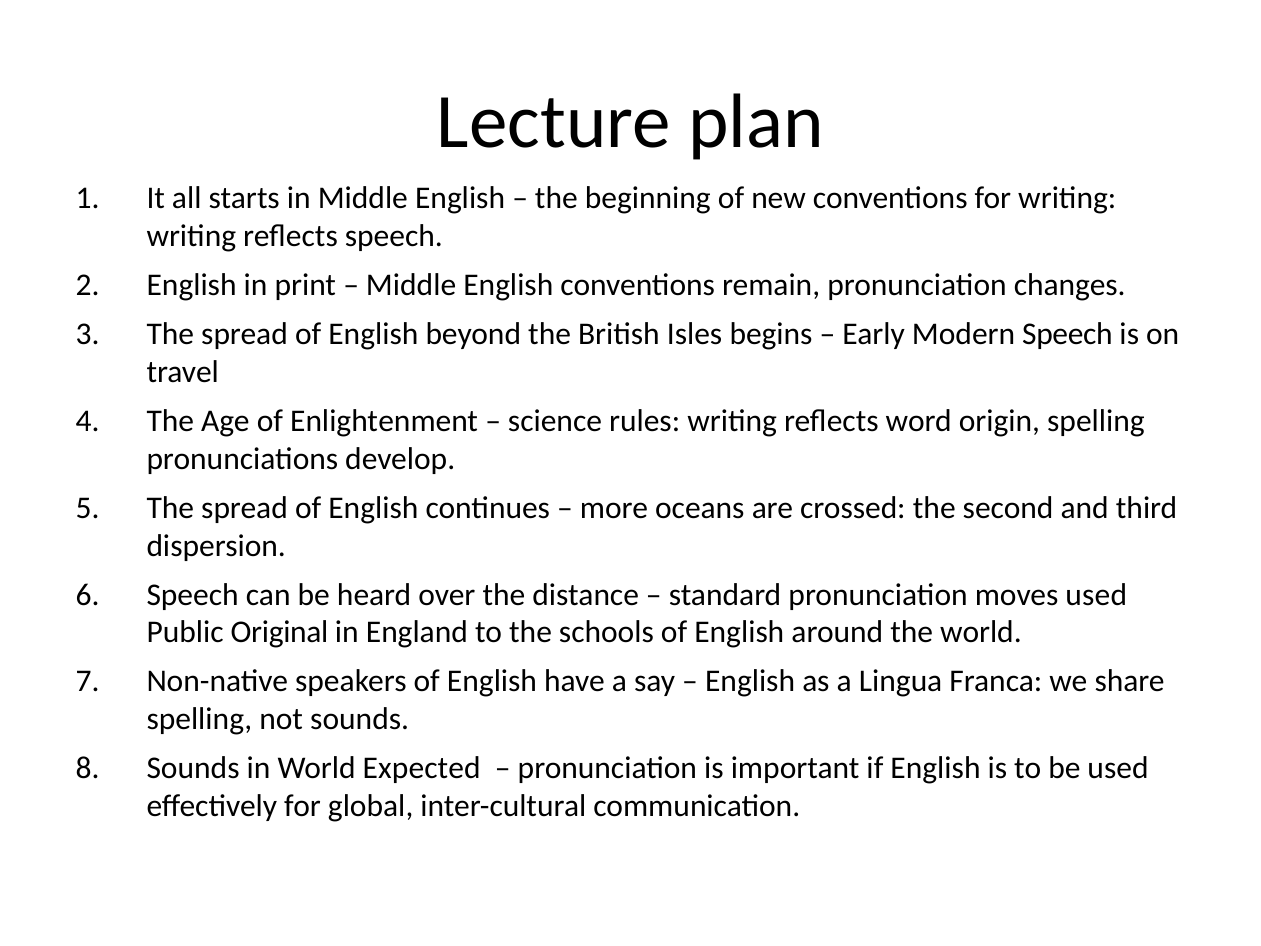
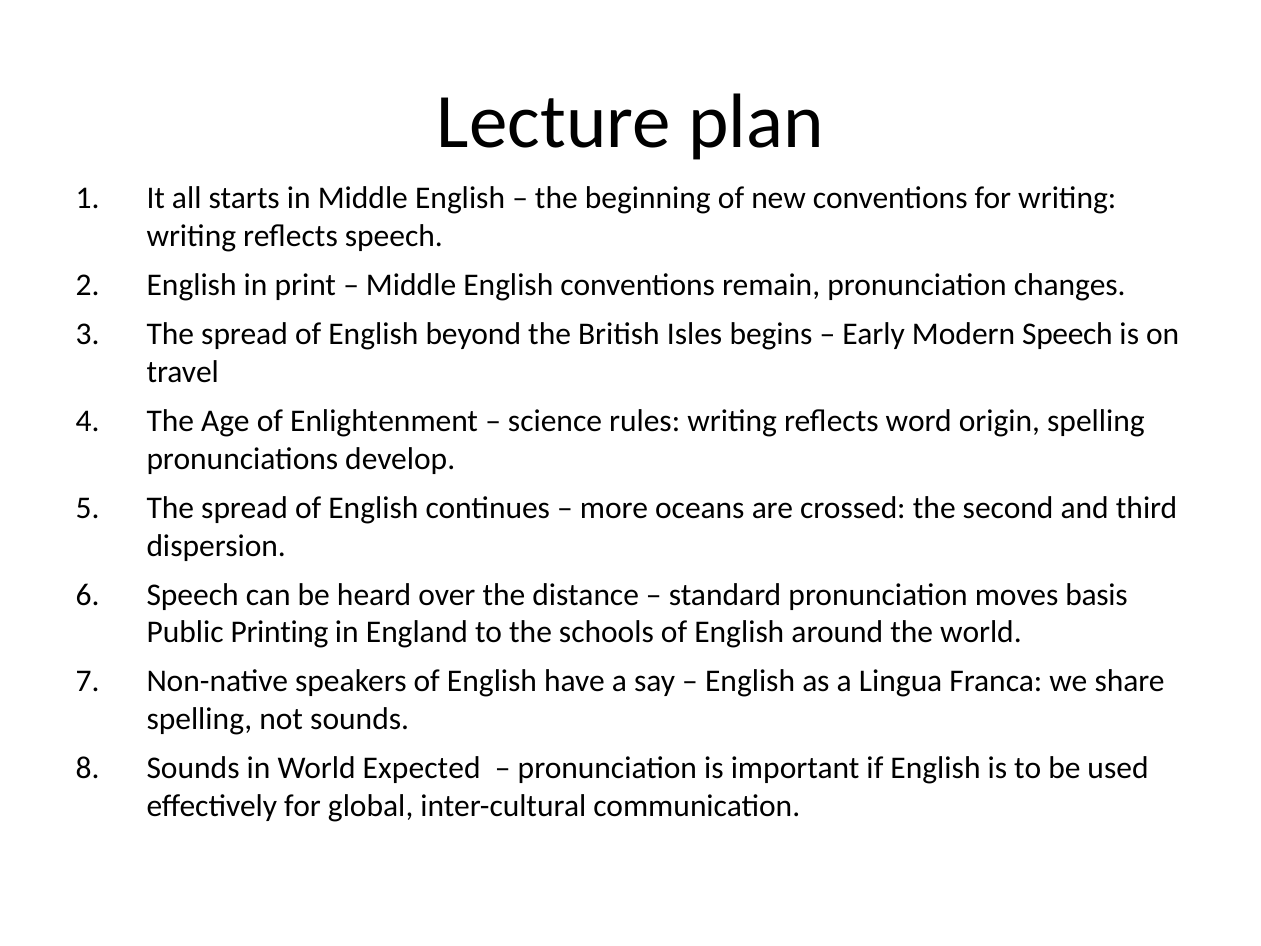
moves used: used -> basis (1097, 595)
Original: Original -> Printing (280, 632)
